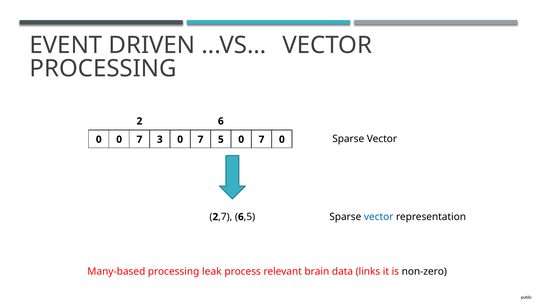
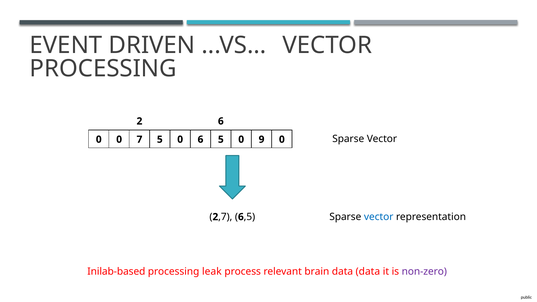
7 3: 3 -> 5 (160, 139)
7: 7 -> 6 (200, 139)
5 0 7: 7 -> 9 (262, 139)
Many-based: Many-based -> Inilab-based (116, 272)
data links: links -> data (368, 272)
non-zero colour: black -> purple (424, 272)
